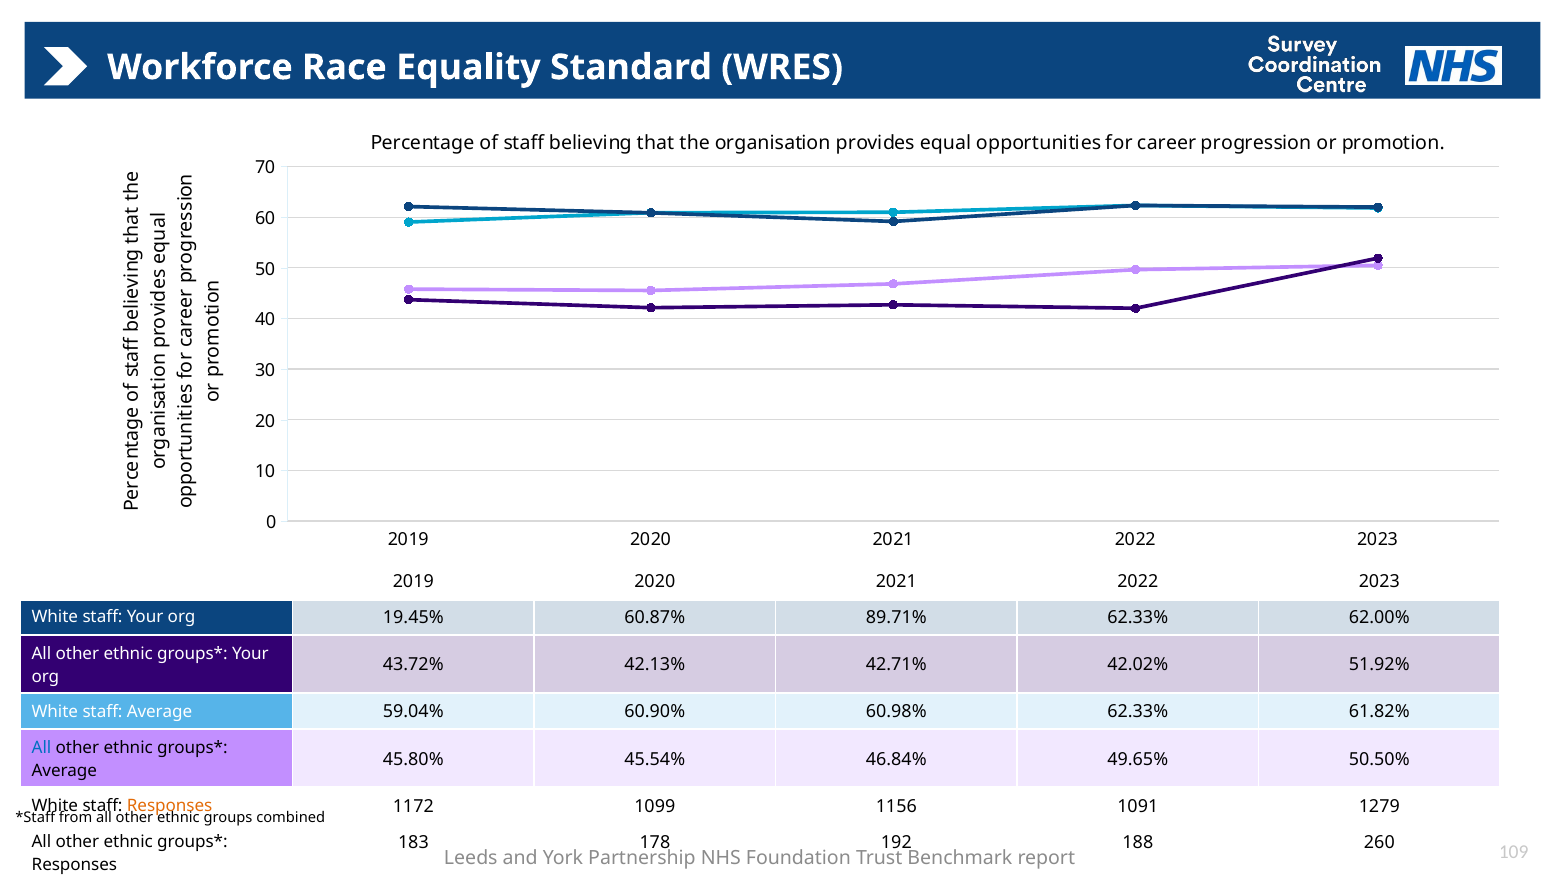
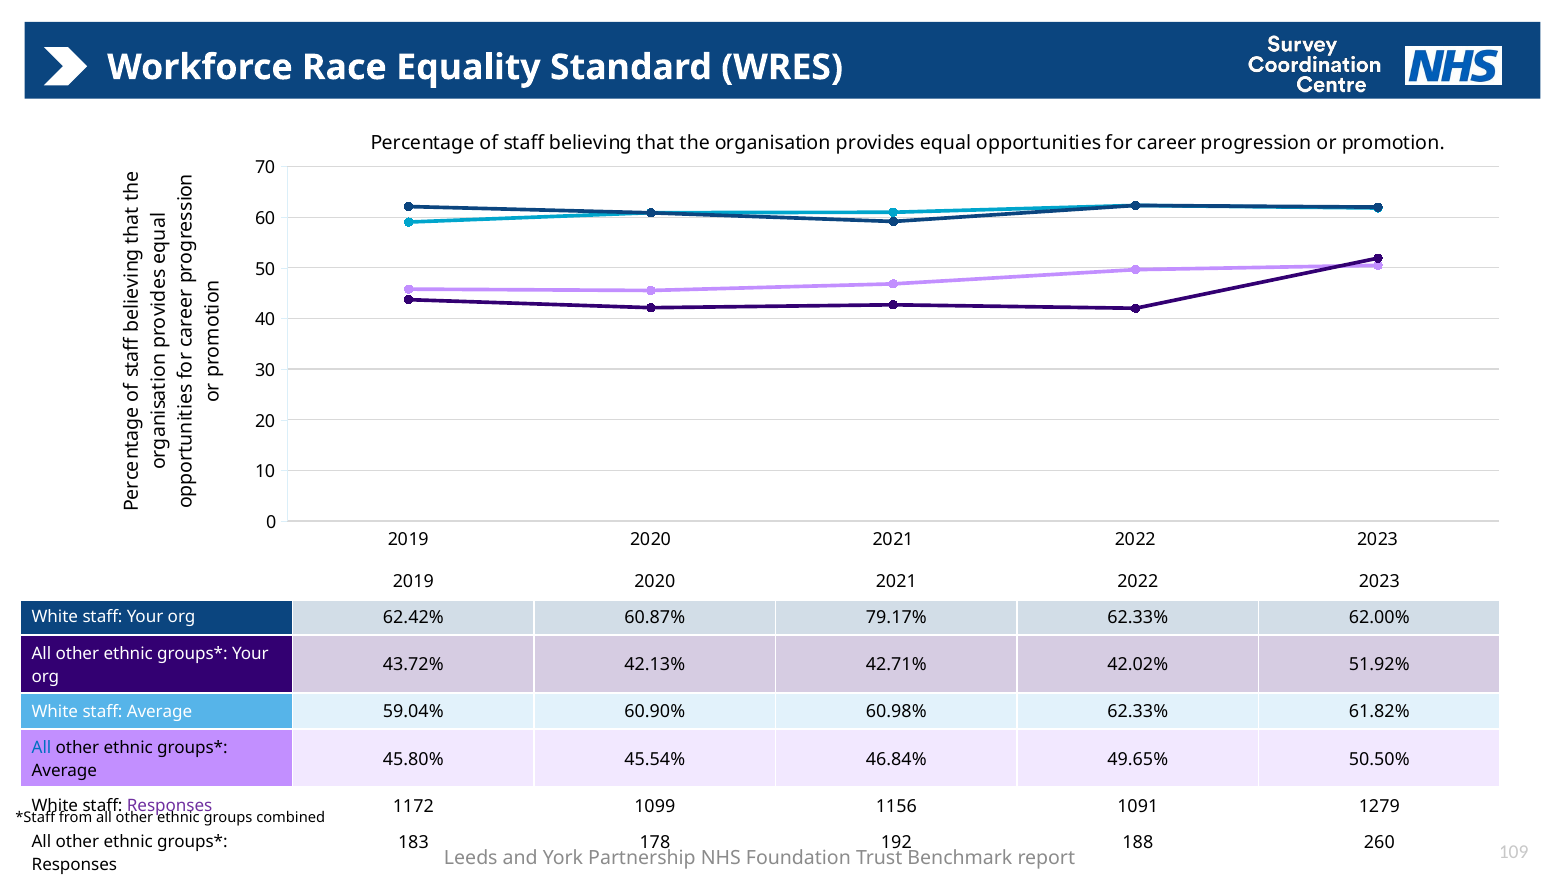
19.45%: 19.45% -> 62.42% (413, 618)
89.71%: 89.71% -> 79.17% (896, 618)
Responses colour: orange -> purple (170, 806)
